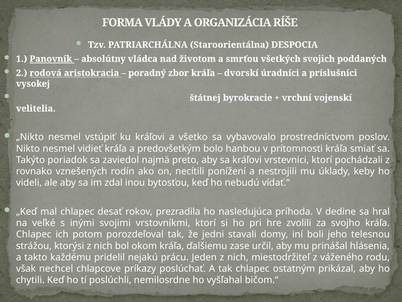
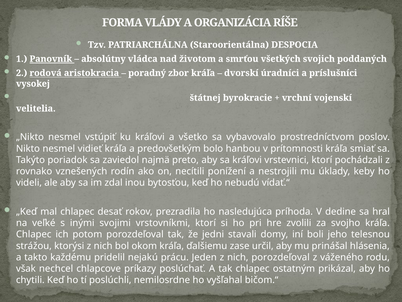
nich miestodržiteľ: miestodržiteľ -> porozdeľoval (281, 257)
